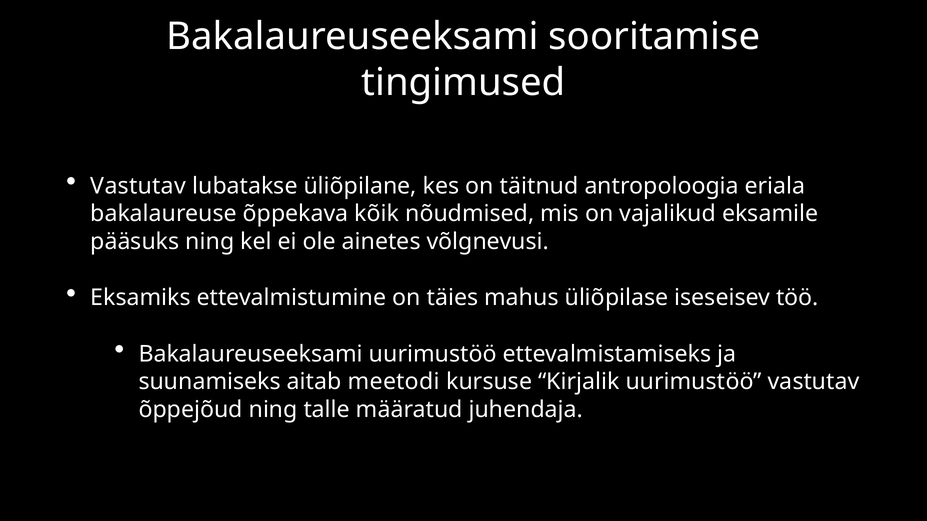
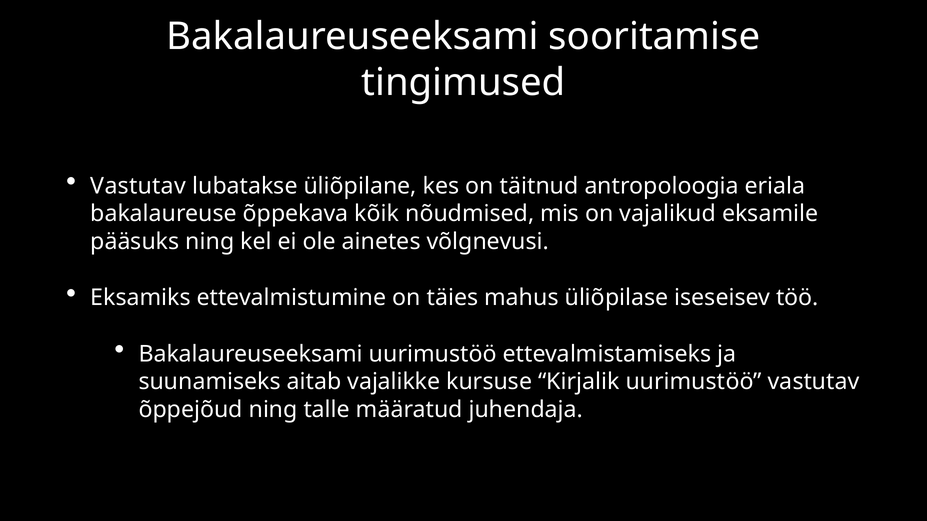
meetodi: meetodi -> vajalikke (394, 382)
